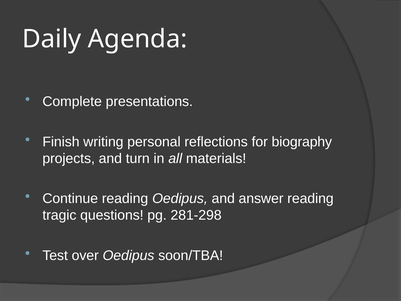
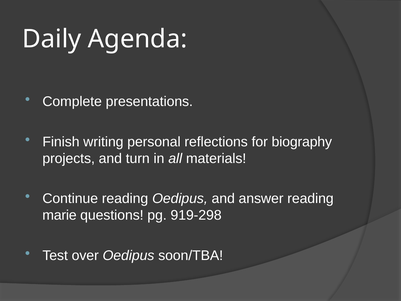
tragic: tragic -> marie (60, 215)
281-298: 281-298 -> 919-298 (196, 215)
